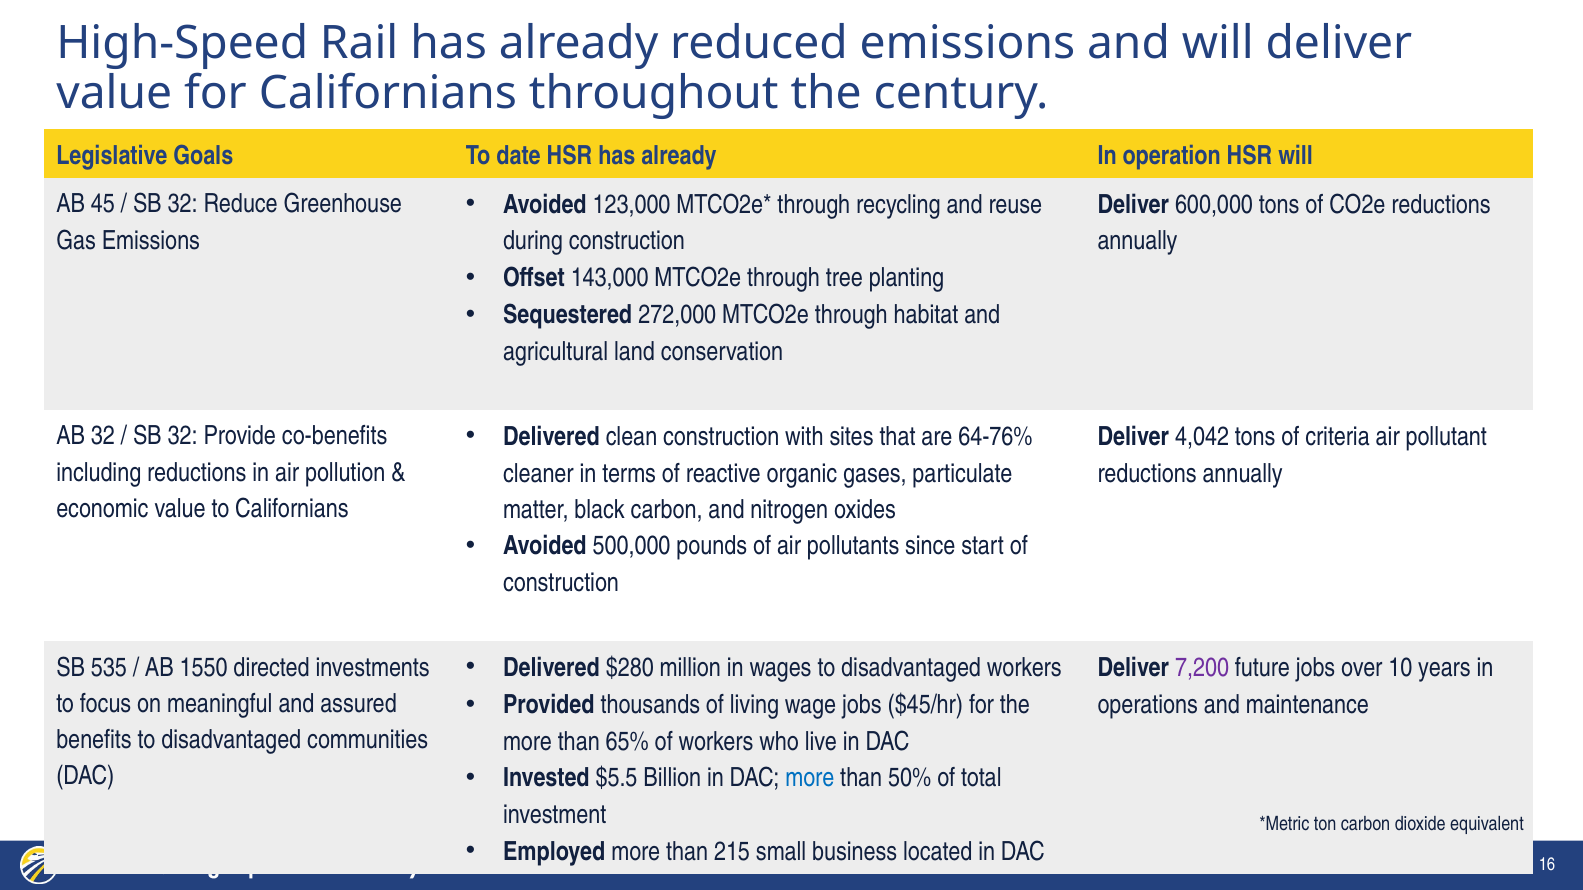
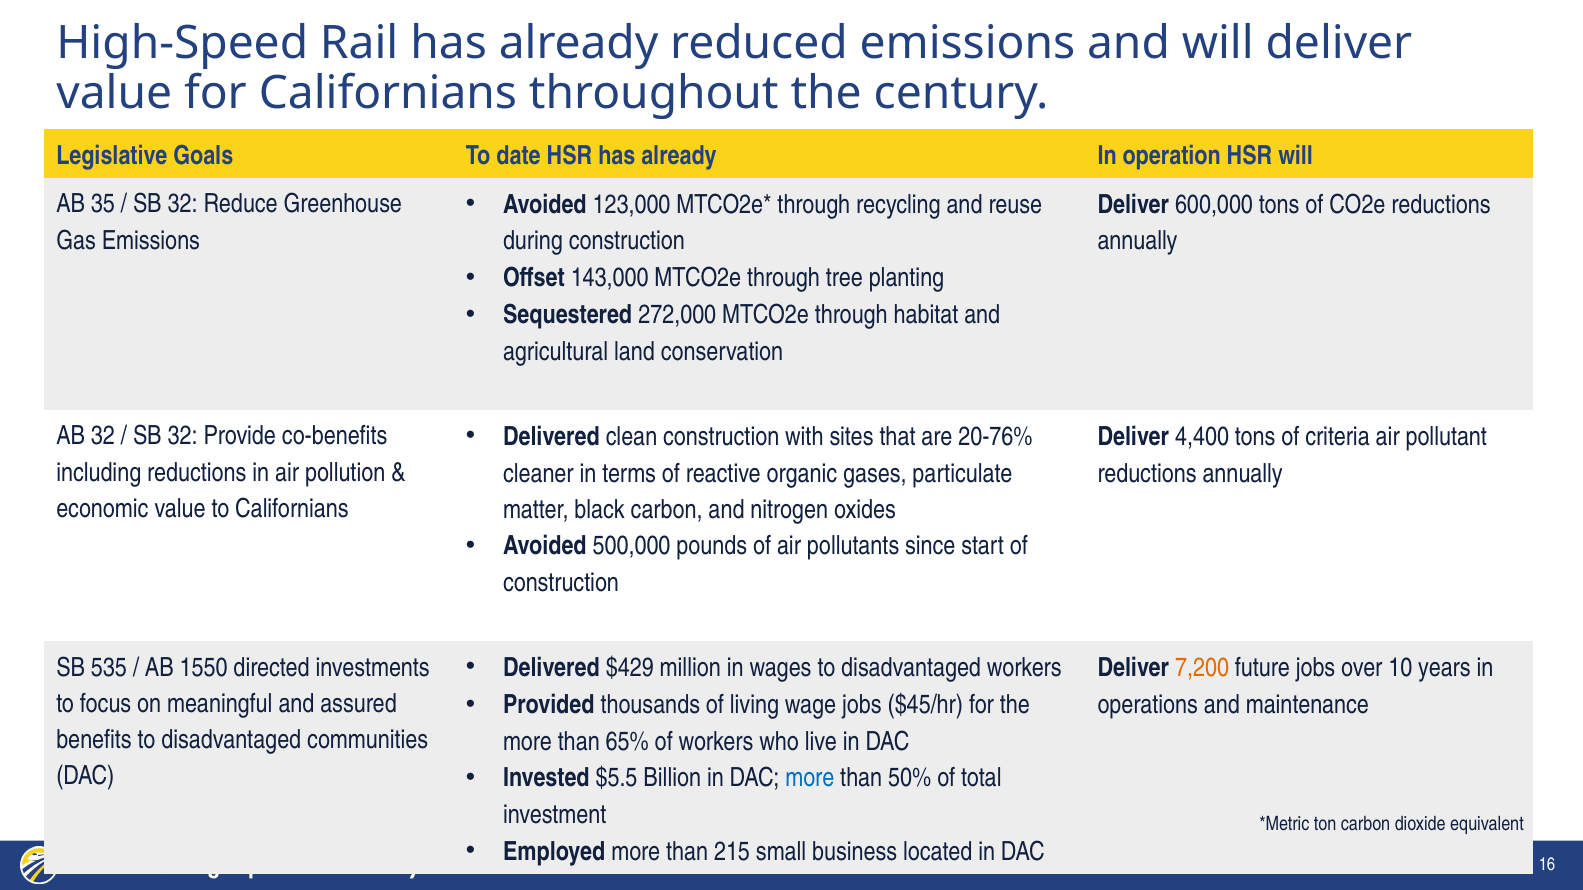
45: 45 -> 35 (103, 204)
64-76%: 64-76% -> 20-76% (995, 437)
4,042: 4,042 -> 4,400 (1202, 437)
$280: $280 -> $429 (630, 668)
7,200 colour: purple -> orange (1202, 668)
